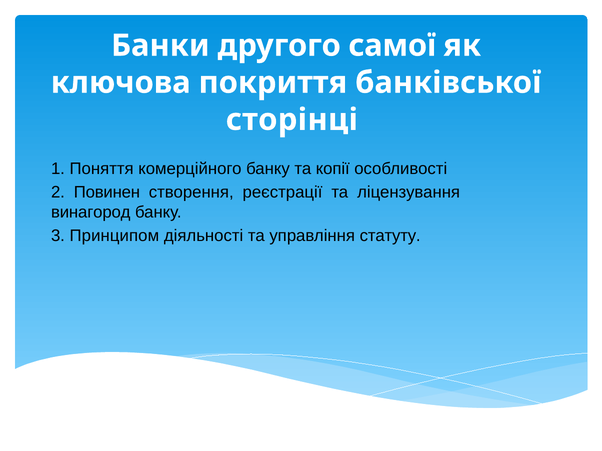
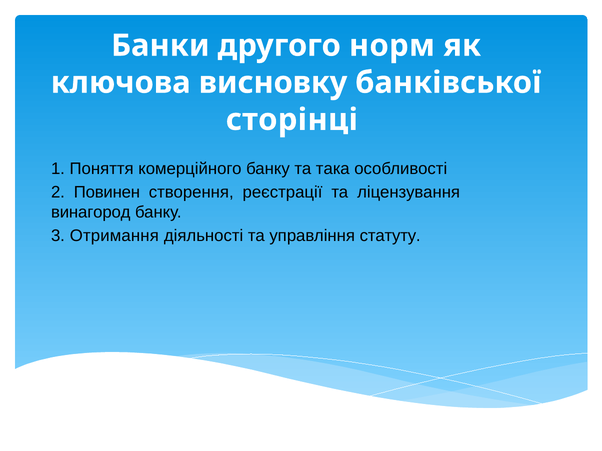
самої: самої -> норм (392, 46)
покриття: покриття -> висновку (273, 83)
копії: копії -> така (333, 169)
Принципом: Принципом -> Отримання (114, 236)
